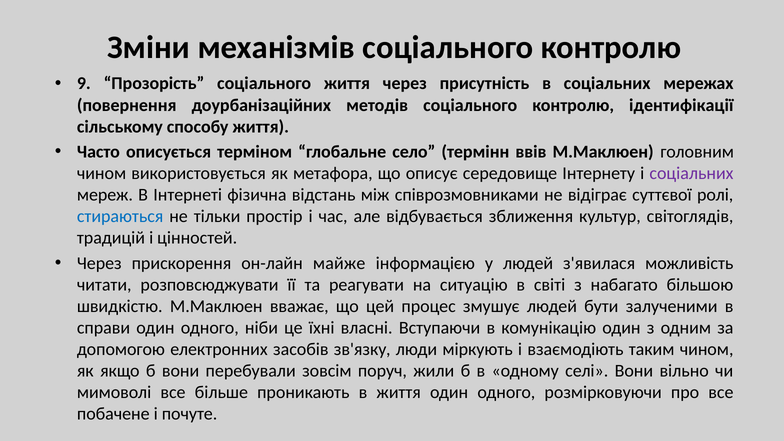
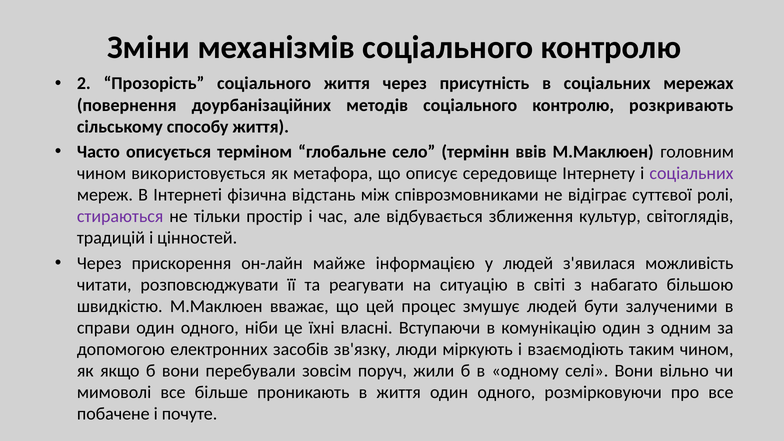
9: 9 -> 2 (84, 84)
ідентифікації: ідентифікації -> розкривають (681, 105)
стираються colour: blue -> purple (120, 216)
